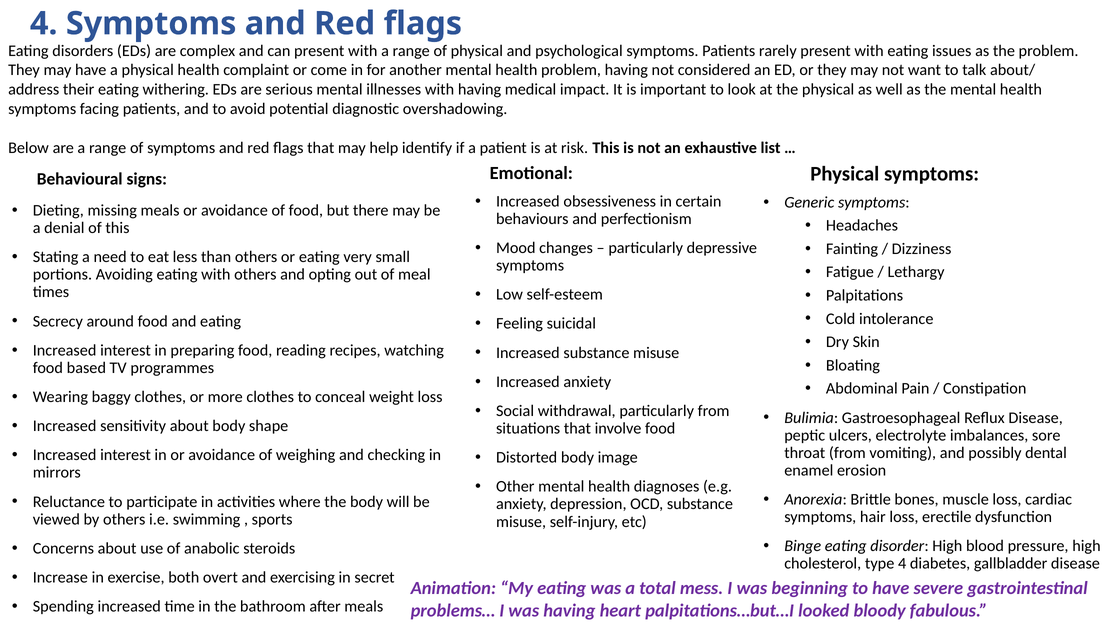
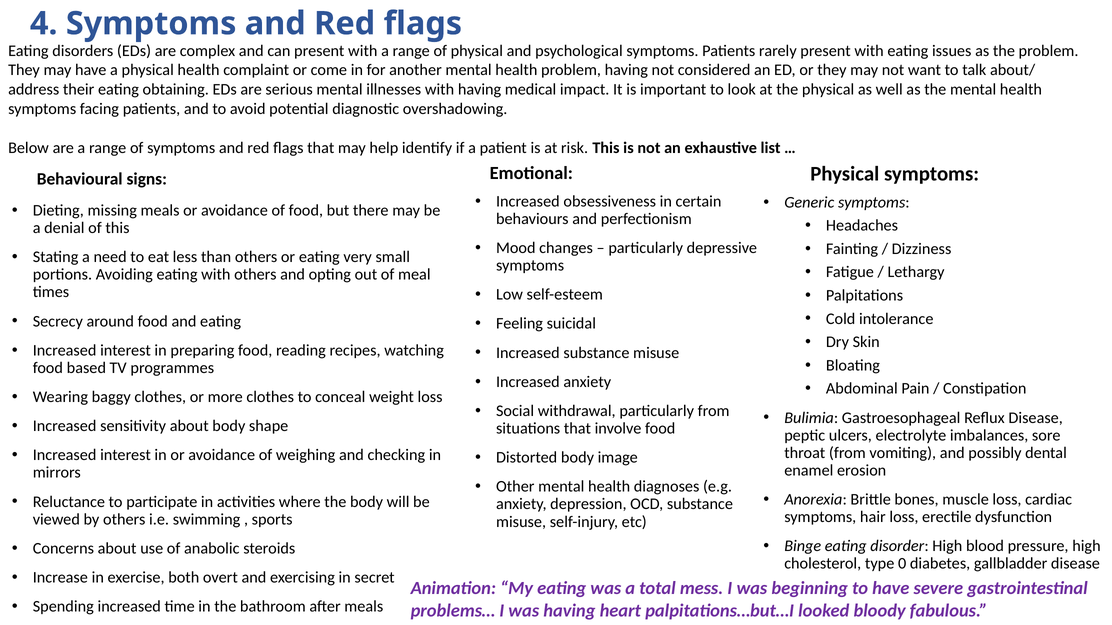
withering: withering -> obtaining (176, 90)
type 4: 4 -> 0 (902, 564)
